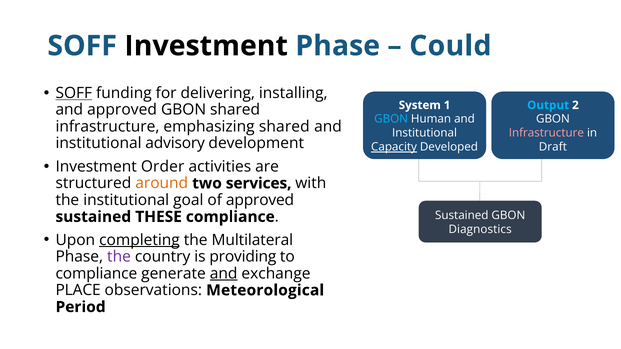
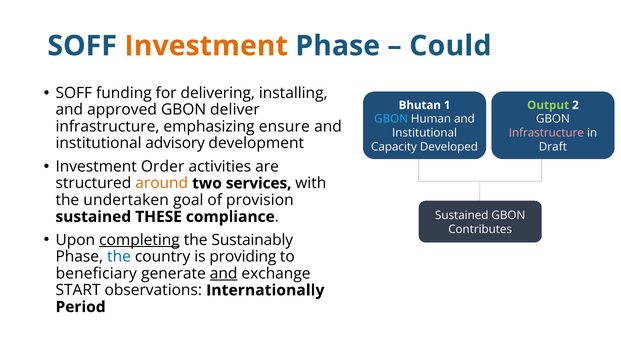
Investment colour: black -> orange (206, 46)
SOFF underline: present -> none (74, 93)
System: System -> Bhutan (420, 105)
Output colour: light blue -> light green (548, 105)
GBON shared: shared -> deliver (235, 110)
emphasizing shared: shared -> ensure (284, 127)
Capacity underline: present -> none (394, 147)
the institutional: institutional -> undertaken (126, 200)
of approved: approved -> provision (260, 200)
Diagnostics: Diagnostics -> Contributes (480, 230)
Multilateral: Multilateral -> Sustainably (252, 240)
the colour: purple -> blue (119, 257)
compliance: compliance -> beneficiary (96, 274)
PLACE: PLACE -> START (78, 290)
Meteorological: Meteorological -> Internationally (265, 290)
